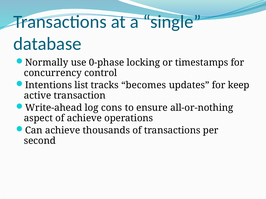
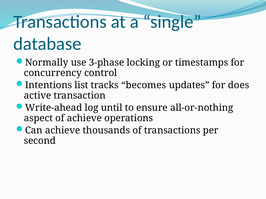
0-phase: 0-phase -> 3-phase (107, 63)
keep: keep -> does (239, 85)
cons: cons -> until (112, 108)
